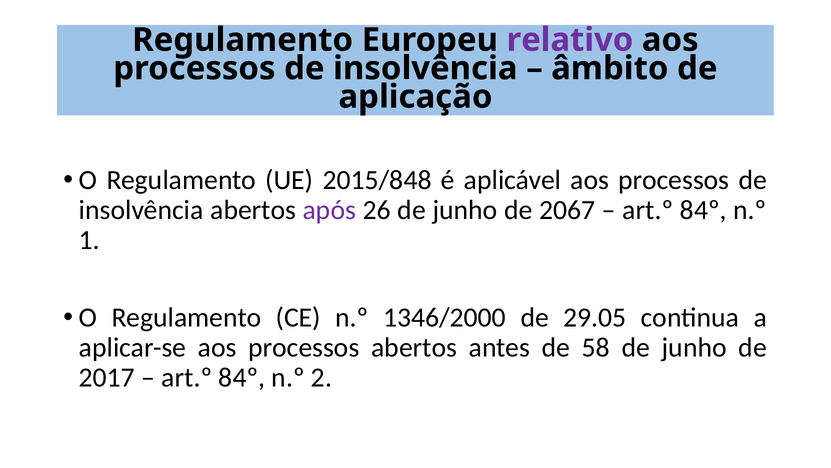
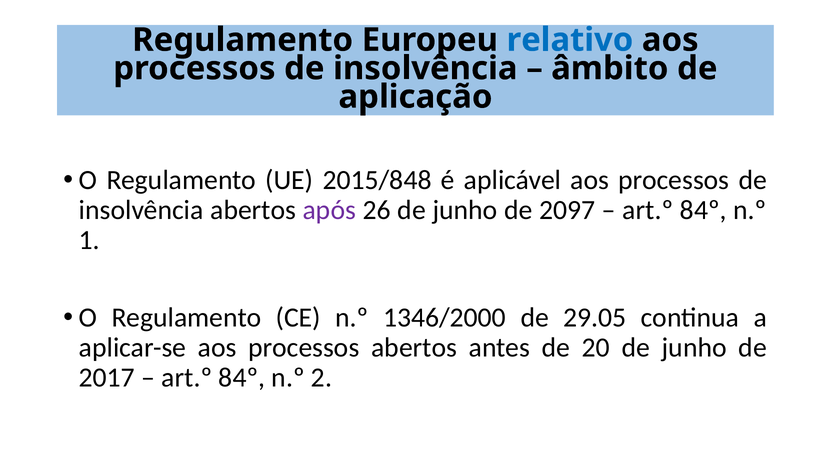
relativo colour: purple -> blue (570, 40)
2067: 2067 -> 2097 (567, 210)
58: 58 -> 20 (596, 347)
